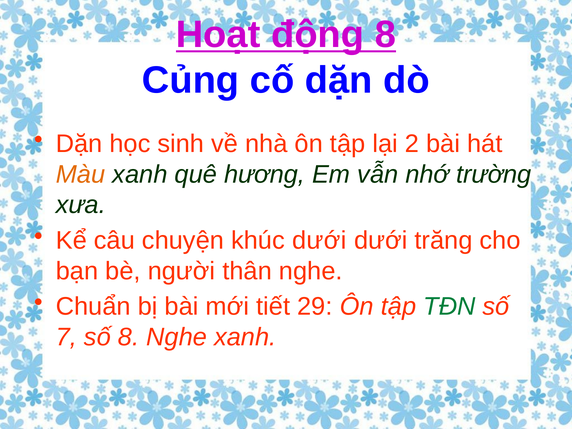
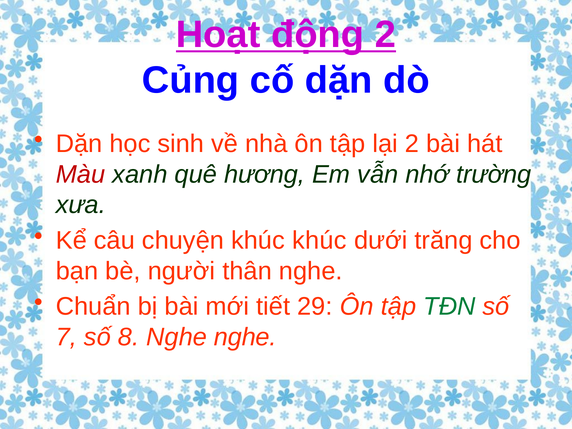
động 8: 8 -> 2 (385, 35)
Màu colour: orange -> red (80, 174)
khúc dưới: dưới -> khúc (319, 240)
Nghe xanh: xanh -> nghe (245, 337)
